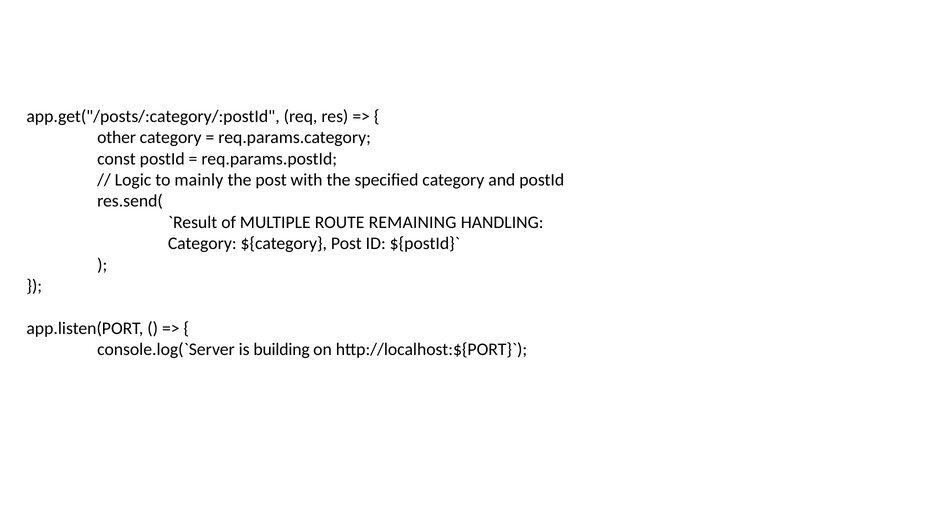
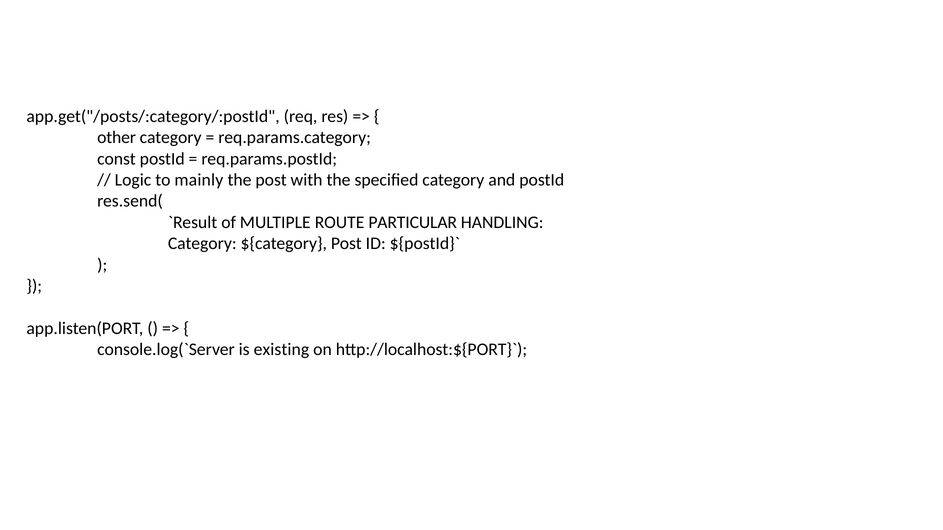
REMAINING: REMAINING -> PARTICULAR (413, 223)
building: building -> existing (281, 350)
